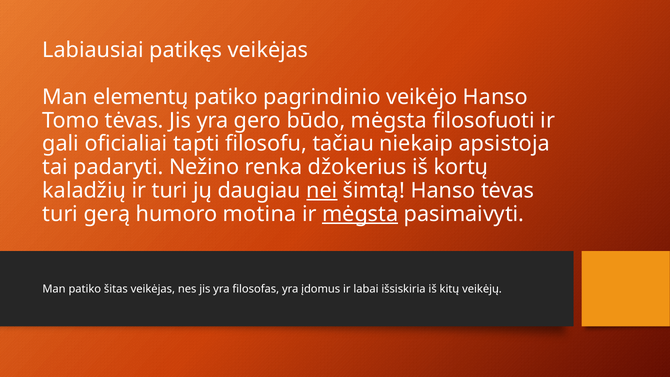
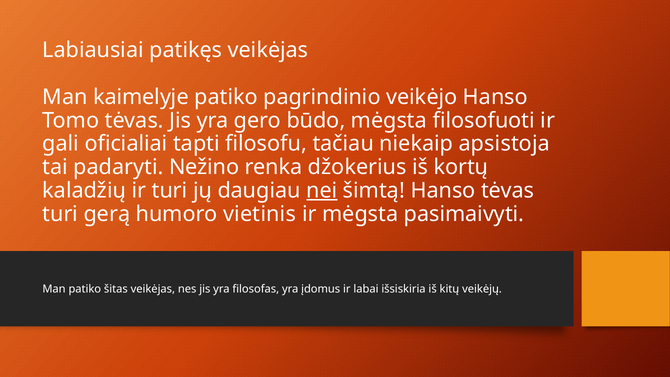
elementų: elementų -> kaimelyje (141, 97)
motina: motina -> vietinis (260, 214)
mėgsta underline: present -> none (360, 214)
